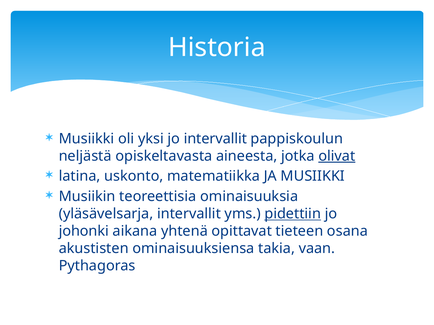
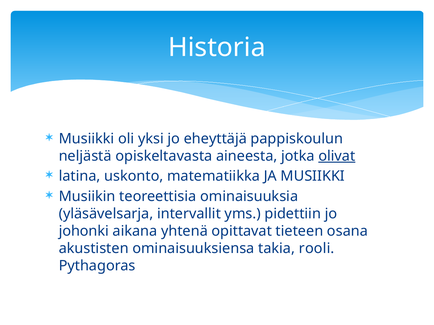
jo intervallit: intervallit -> eheyttäjä (215, 139)
pidettiin underline: present -> none (293, 214)
vaan: vaan -> rooli (317, 249)
